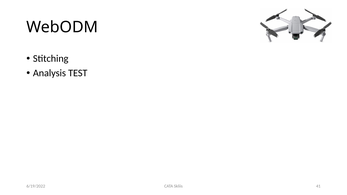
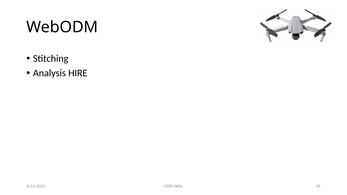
TEST: TEST -> HIRE (78, 73)
